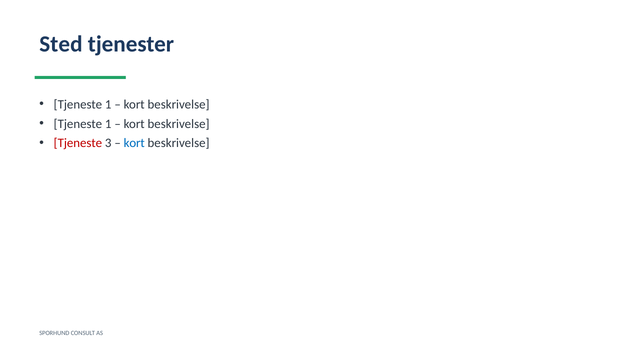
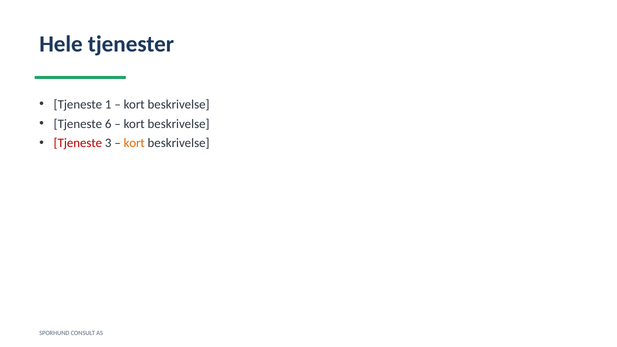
Sted: Sted -> Hele (61, 44)
1: 1 -> 6 (108, 124)
kort colour: blue -> orange (134, 143)
